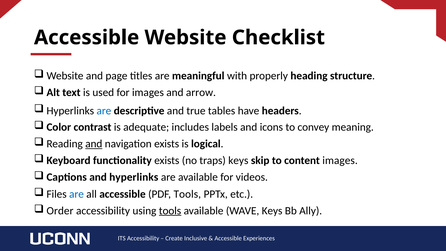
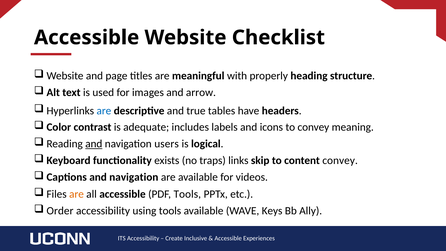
navigation exists: exists -> users (167, 144)
traps keys: keys -> links (238, 161)
content images: images -> convey (340, 161)
Captions and hyperlinks: hyperlinks -> navigation (134, 177)
are colour: blue -> orange (76, 194)
tools underline: present -> none (170, 211)
